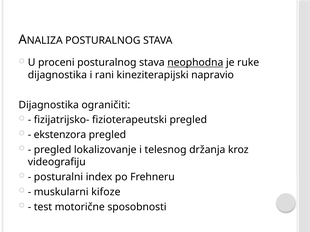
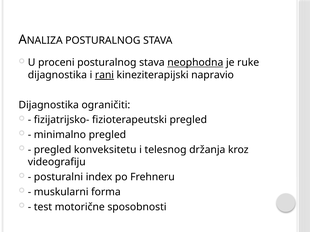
rani underline: none -> present (104, 75)
ekstenzora: ekstenzora -> minimalno (60, 135)
lokalizovanje: lokalizovanje -> konveksitetu (105, 150)
kifoze: kifoze -> forma (106, 192)
